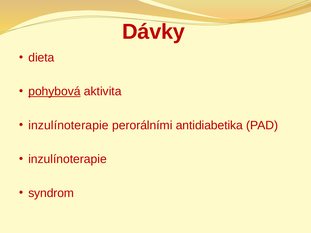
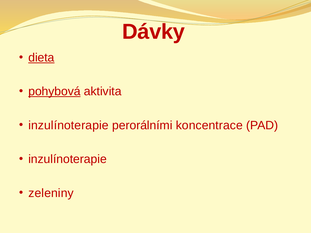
dieta underline: none -> present (41, 58)
antidiabetika: antidiabetika -> koncentrace (209, 125)
syndrom: syndrom -> zeleniny (51, 193)
